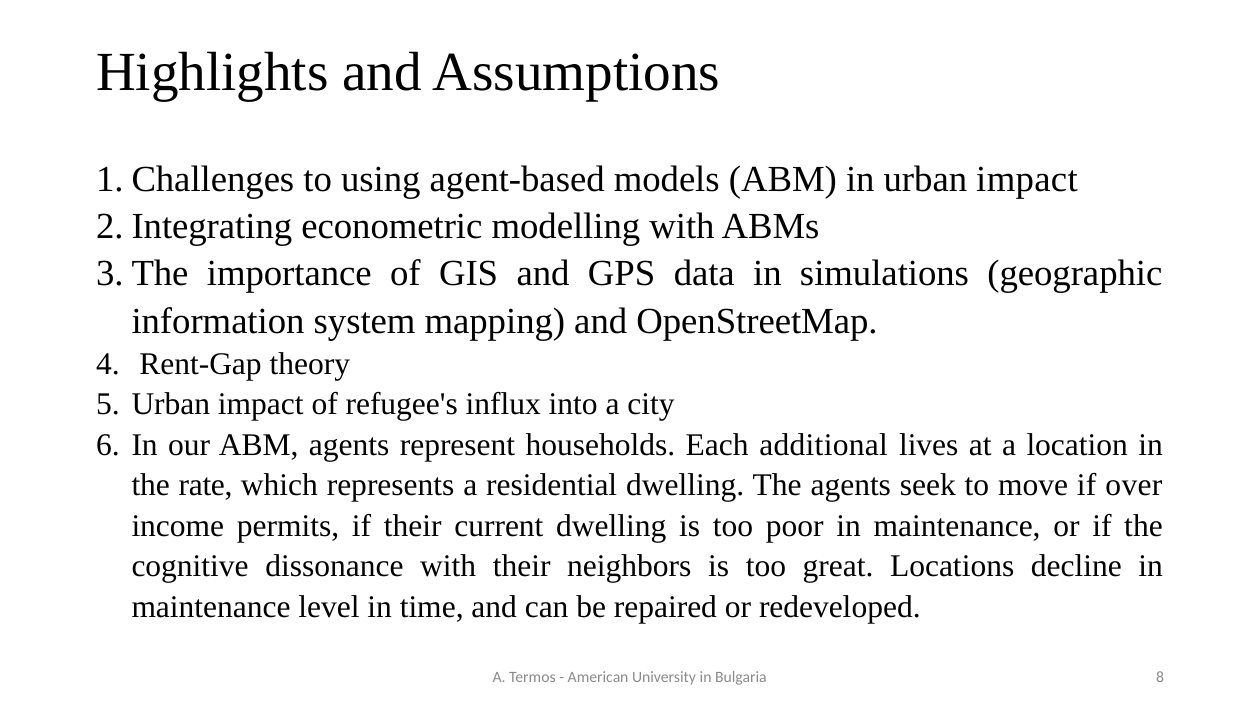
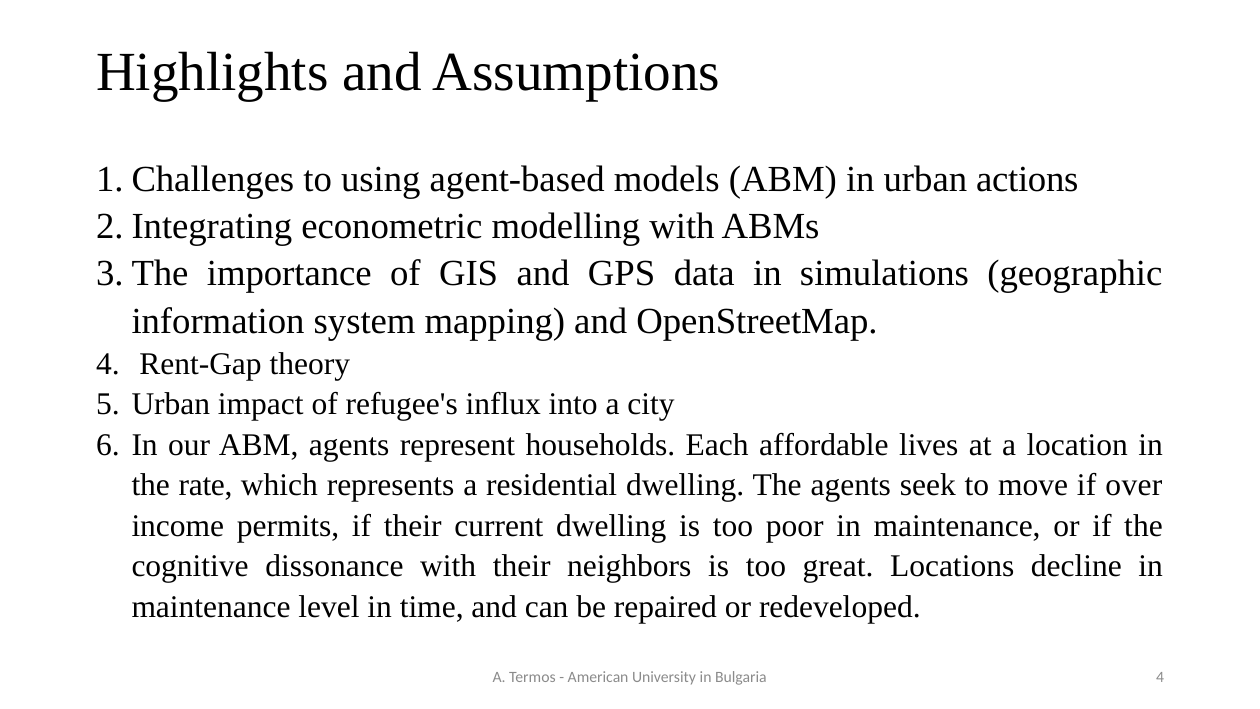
in urban impact: impact -> actions (1027, 180)
additional: additional -> affordable (824, 445)
Bulgaria 8: 8 -> 4 (1160, 677)
